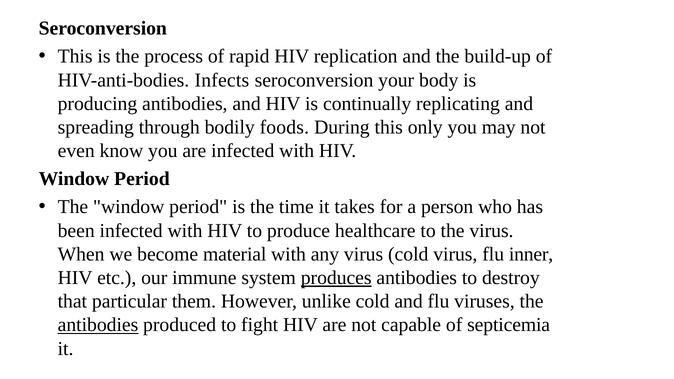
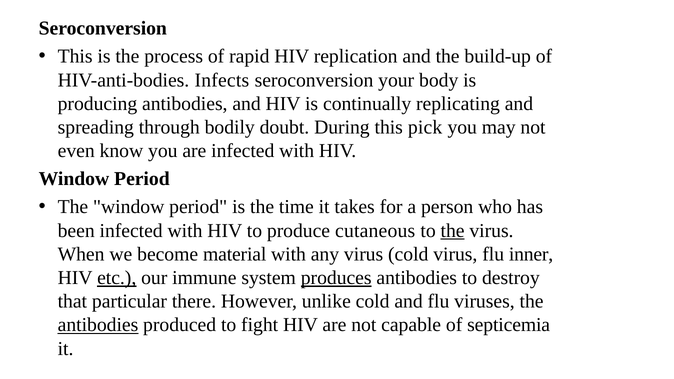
foods: foods -> doubt (284, 127)
only: only -> pick (425, 127)
healthcare: healthcare -> cutaneous (375, 231)
the underline: none -> present (453, 231)
etc underline: none -> present (117, 278)
them: them -> there (194, 301)
